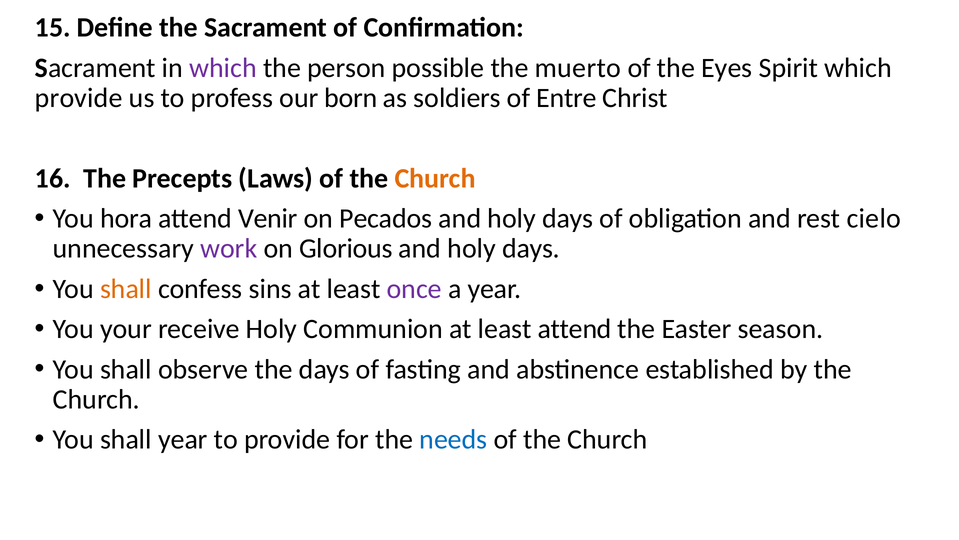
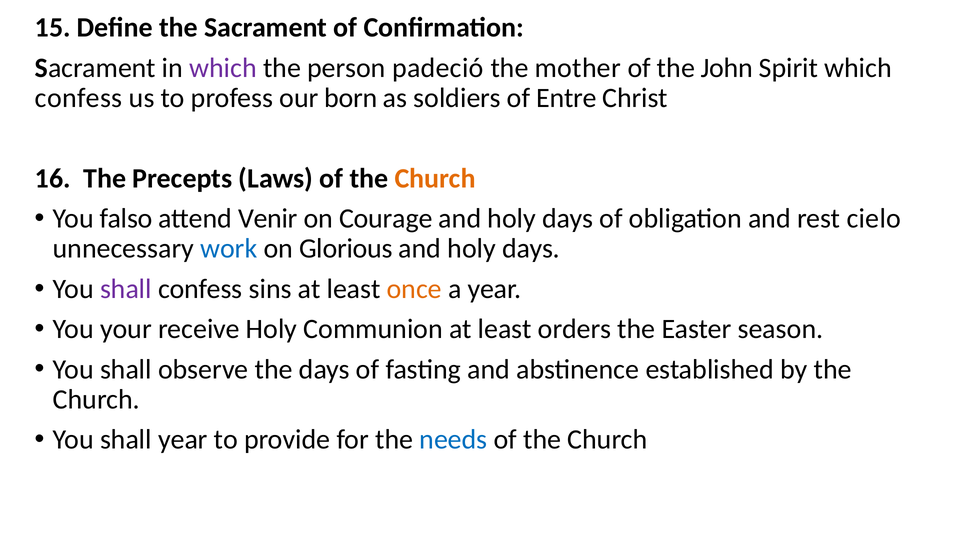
possible: possible -> padeció (438, 68)
muerto: muerto -> mother (578, 68)
Eyes: Eyes -> John (727, 68)
provide: provide -> confess (79, 98)
hora: hora -> falso (126, 218)
Pecados: Pecados -> Courage (386, 218)
work colour: purple -> blue (229, 248)
shall colour: orange -> purple (126, 289)
once colour: purple -> orange (414, 289)
least attend: attend -> orders (575, 329)
